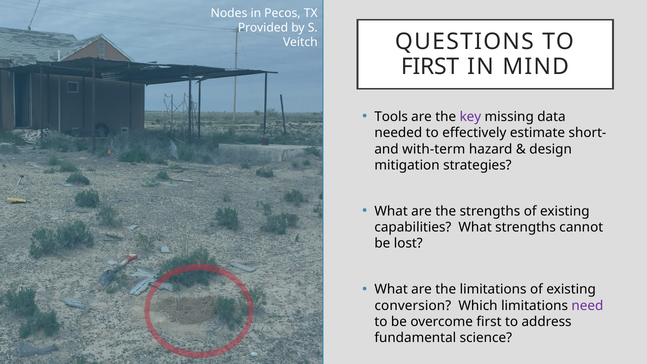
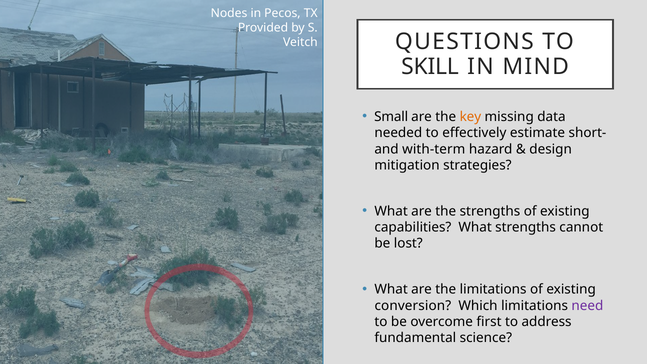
FIRST: FIRST -> SKILL (430, 67)
Tools: Tools -> Small (391, 117)
key colour: purple -> orange (470, 117)
